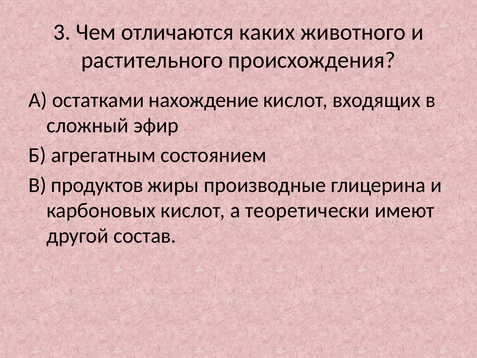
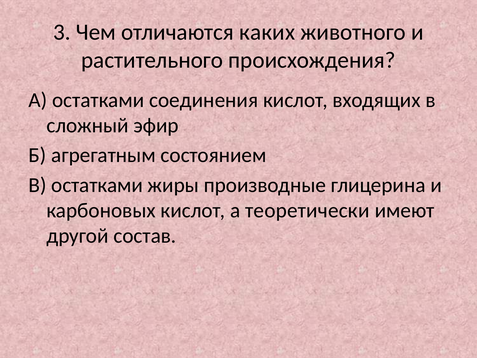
нахождение: нахождение -> соединения (204, 100)
В продуктов: продуктов -> остатками (97, 185)
